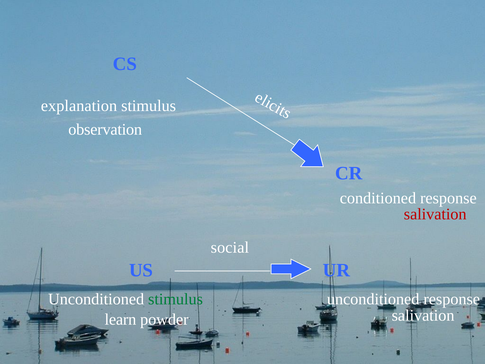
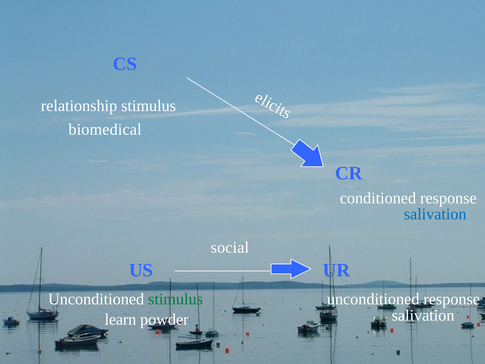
explanation: explanation -> relationship (79, 106)
observation: observation -> biomedical (105, 129)
salivation colour: red -> blue (435, 214)
